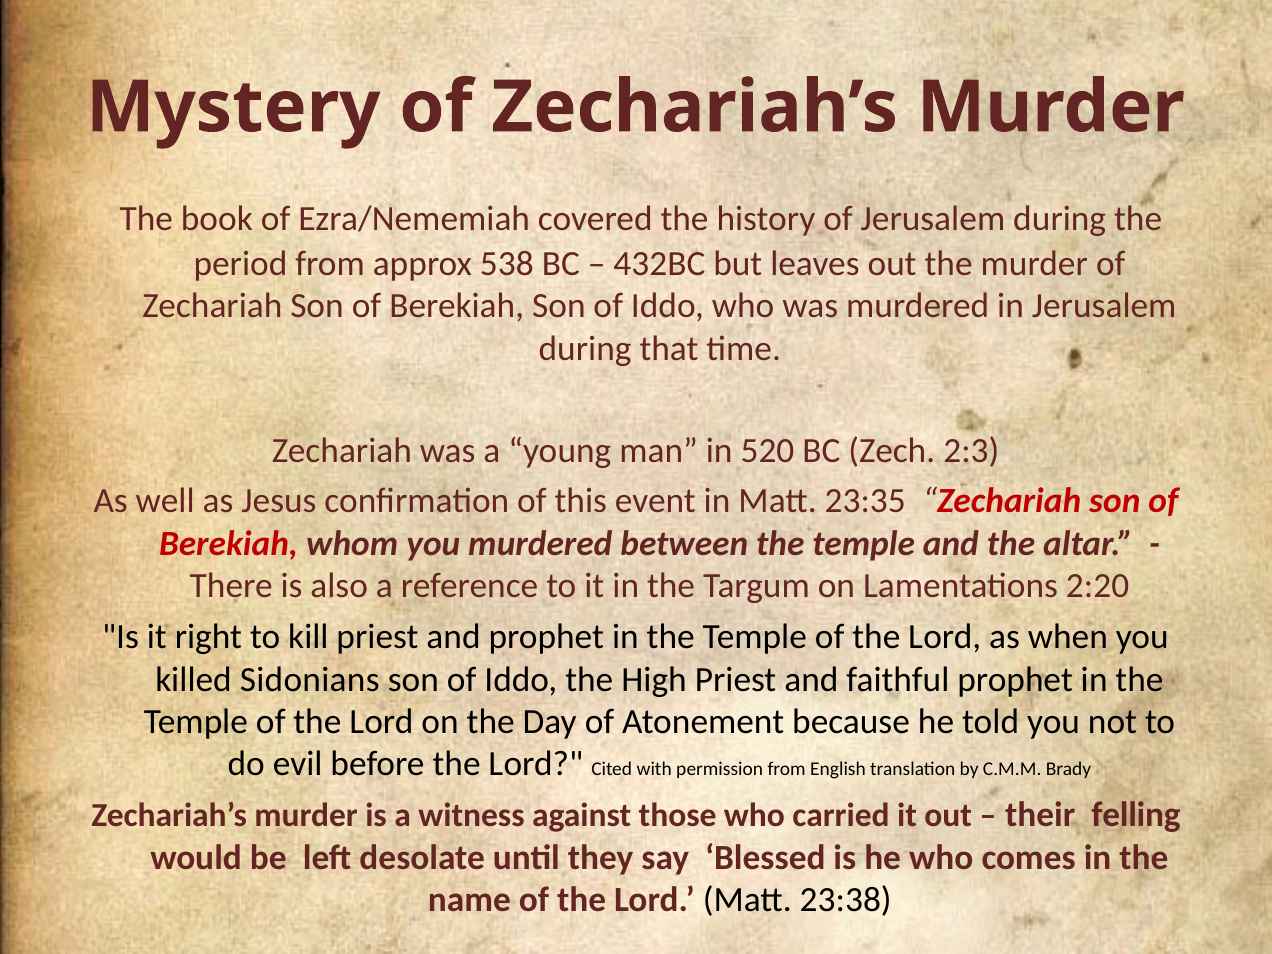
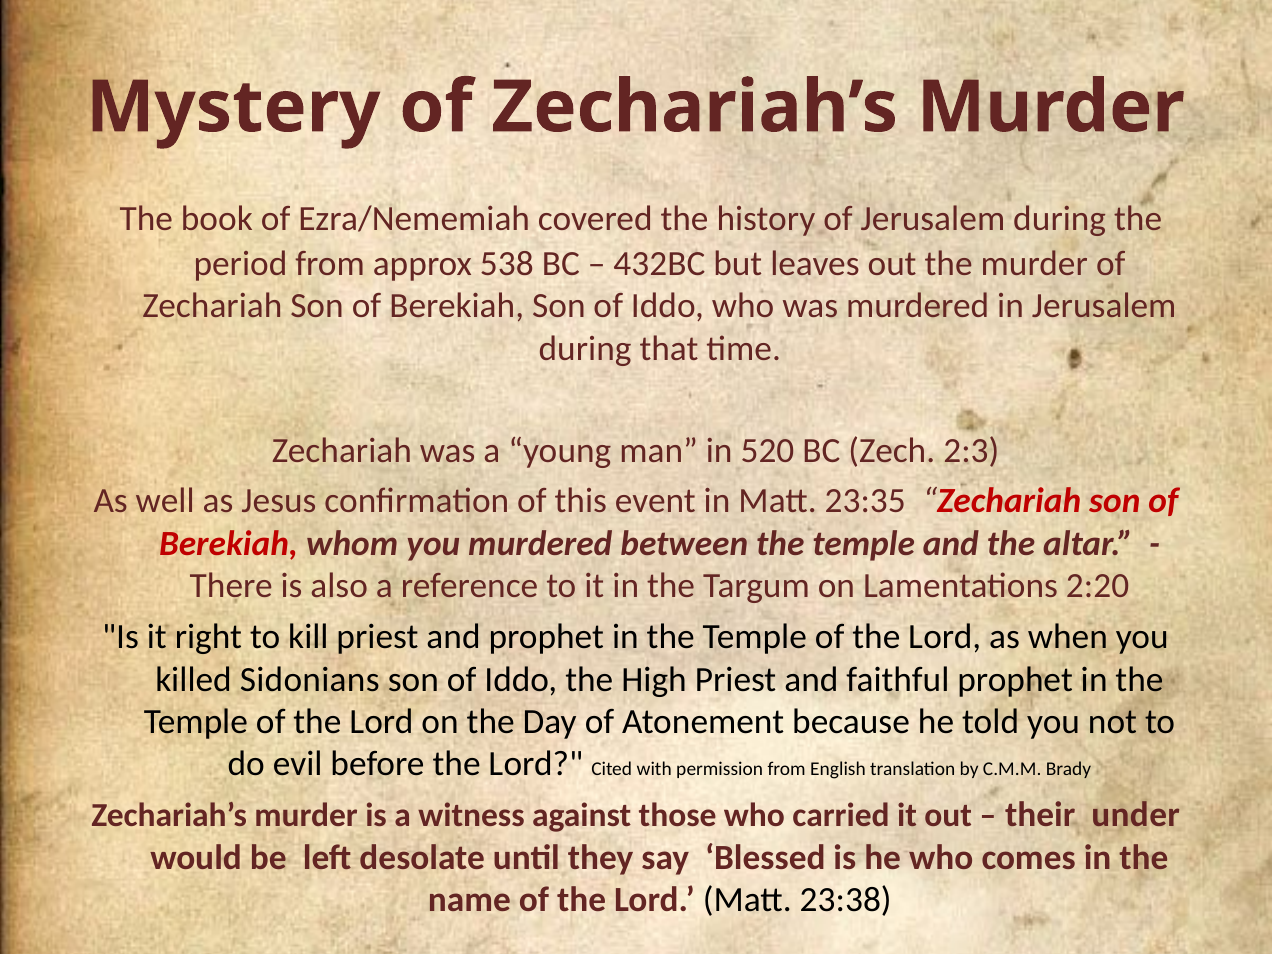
felling: felling -> under (1136, 815)
